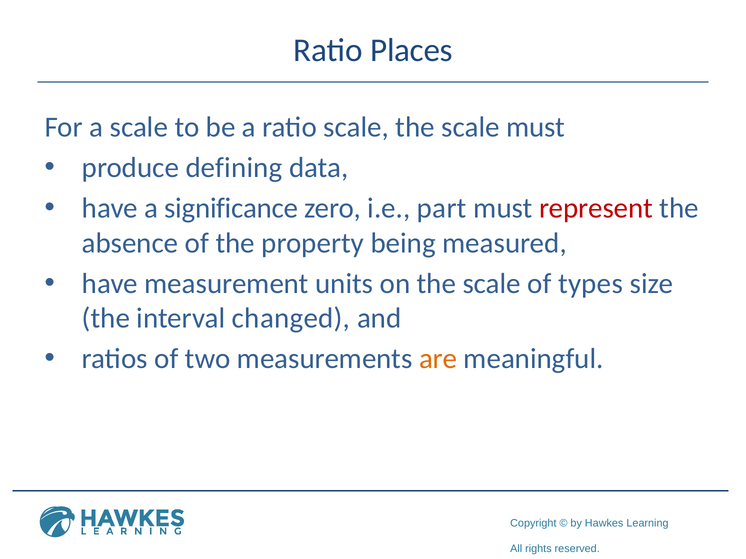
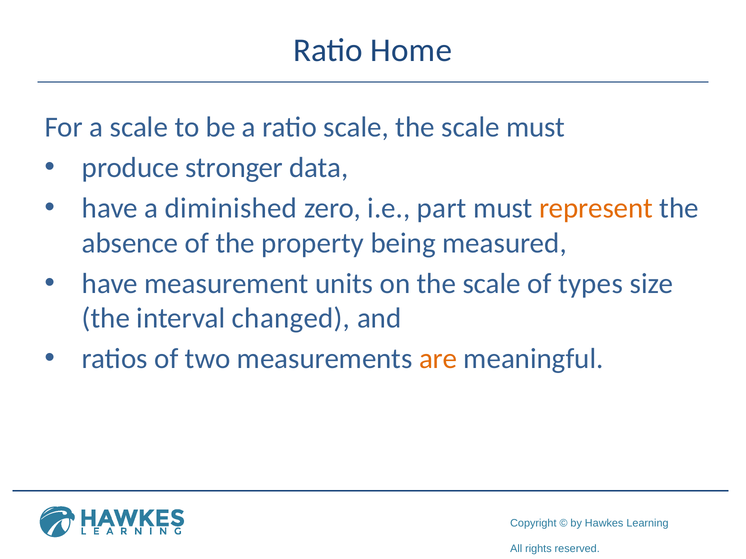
Places: Places -> Home (411, 50)
defining: defining -> stronger (234, 168)
significance: significance -> diminished (231, 209)
represent colour: red -> orange (596, 209)
